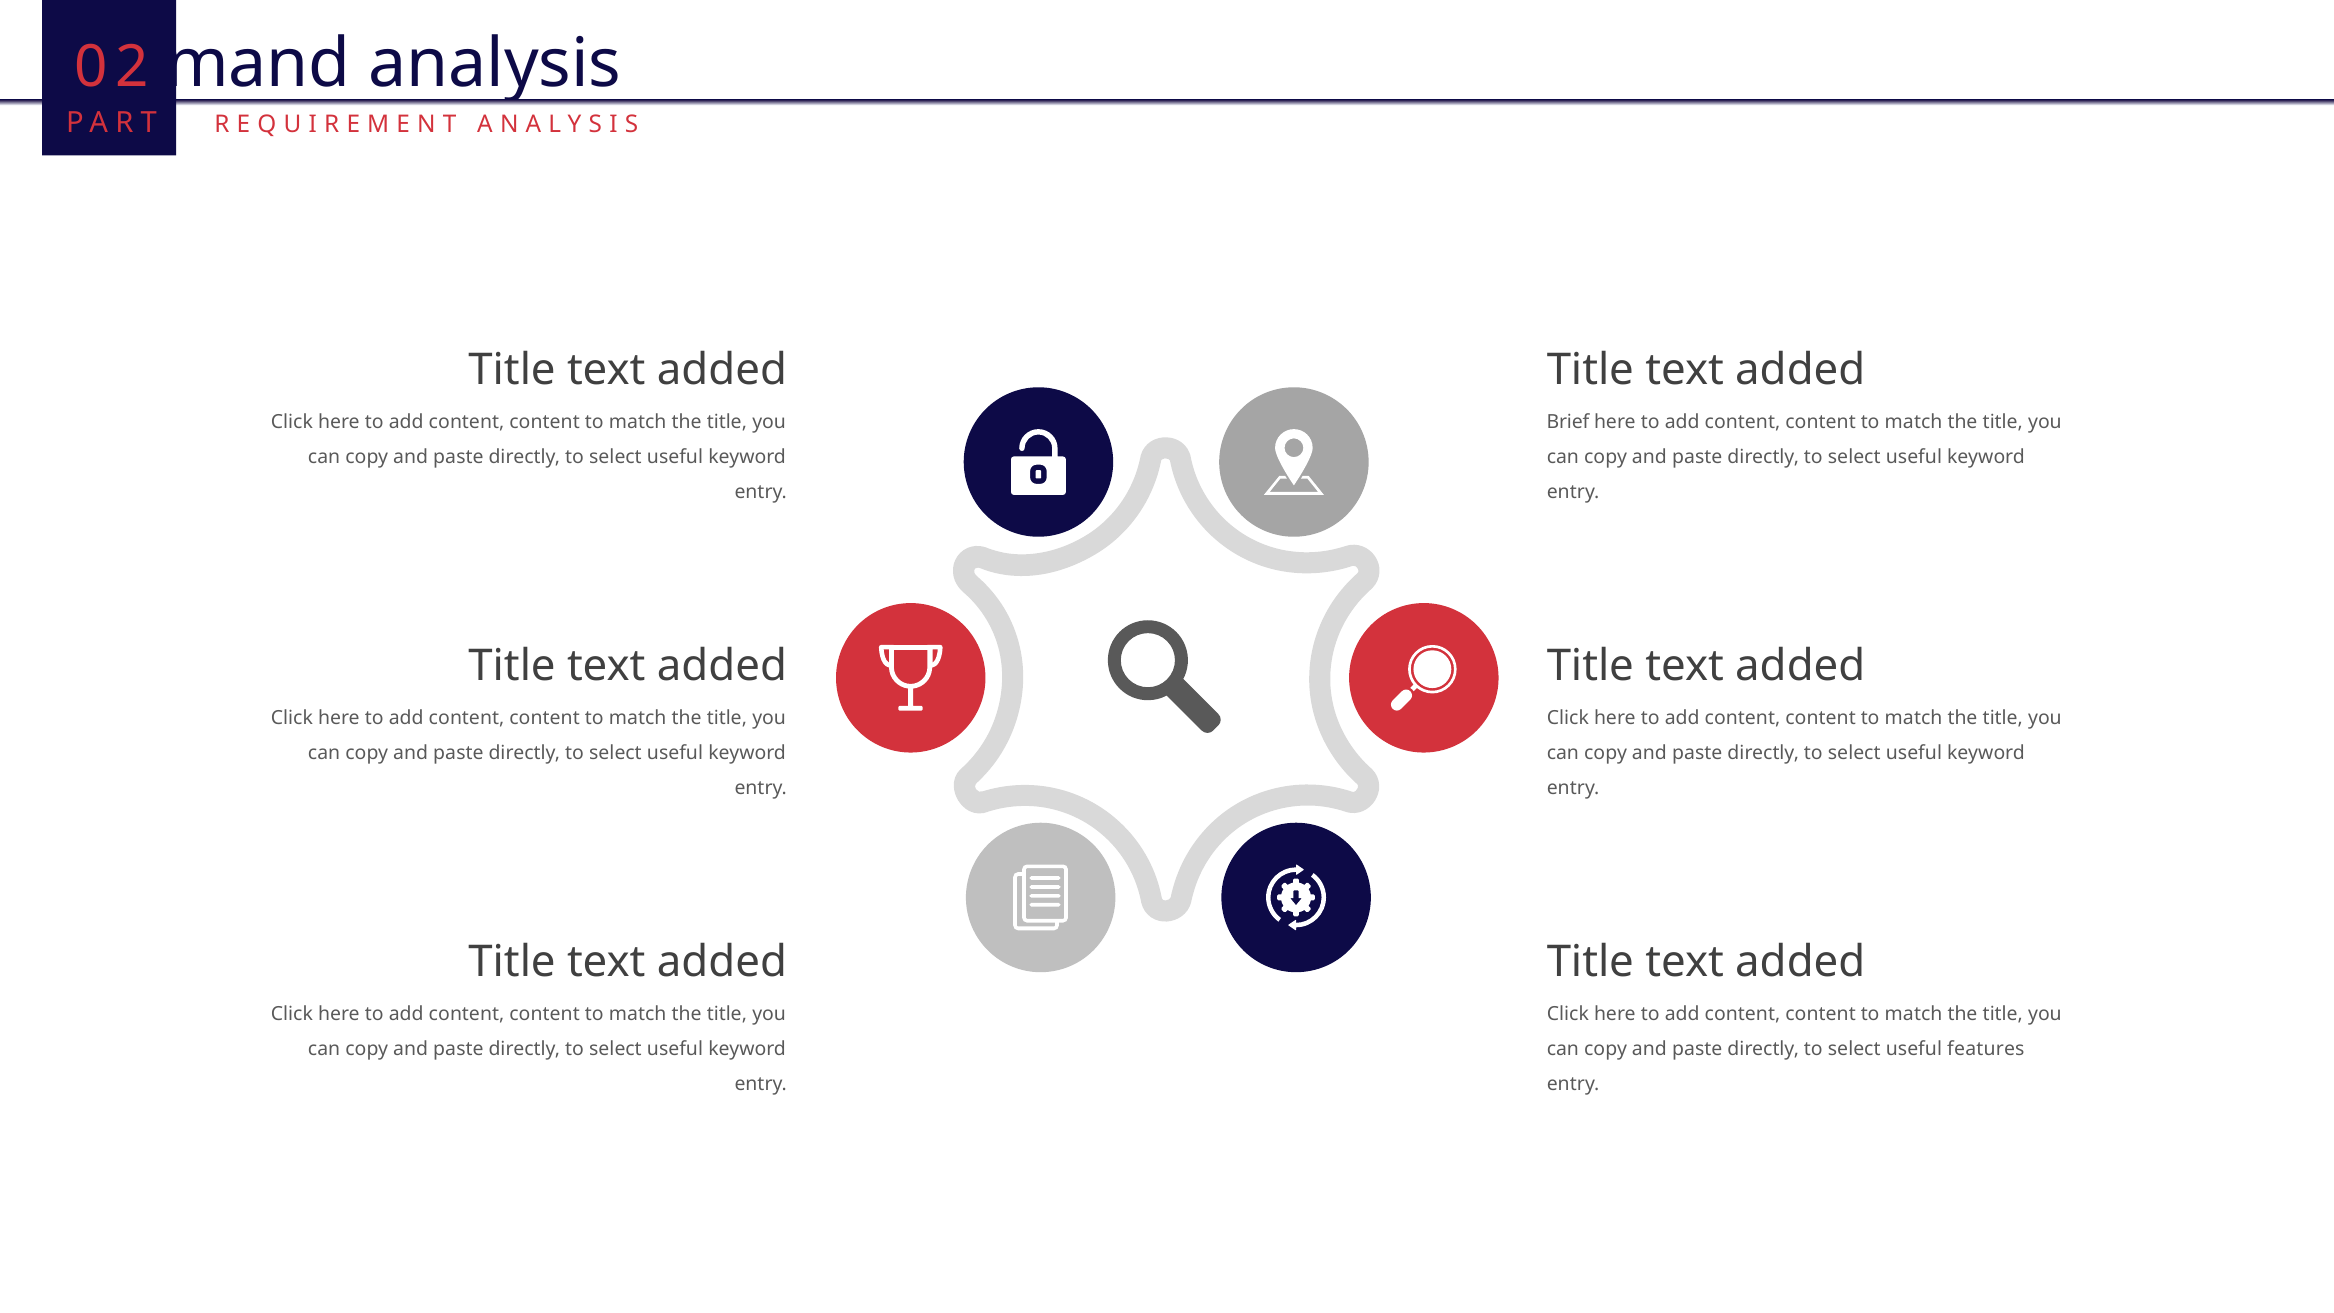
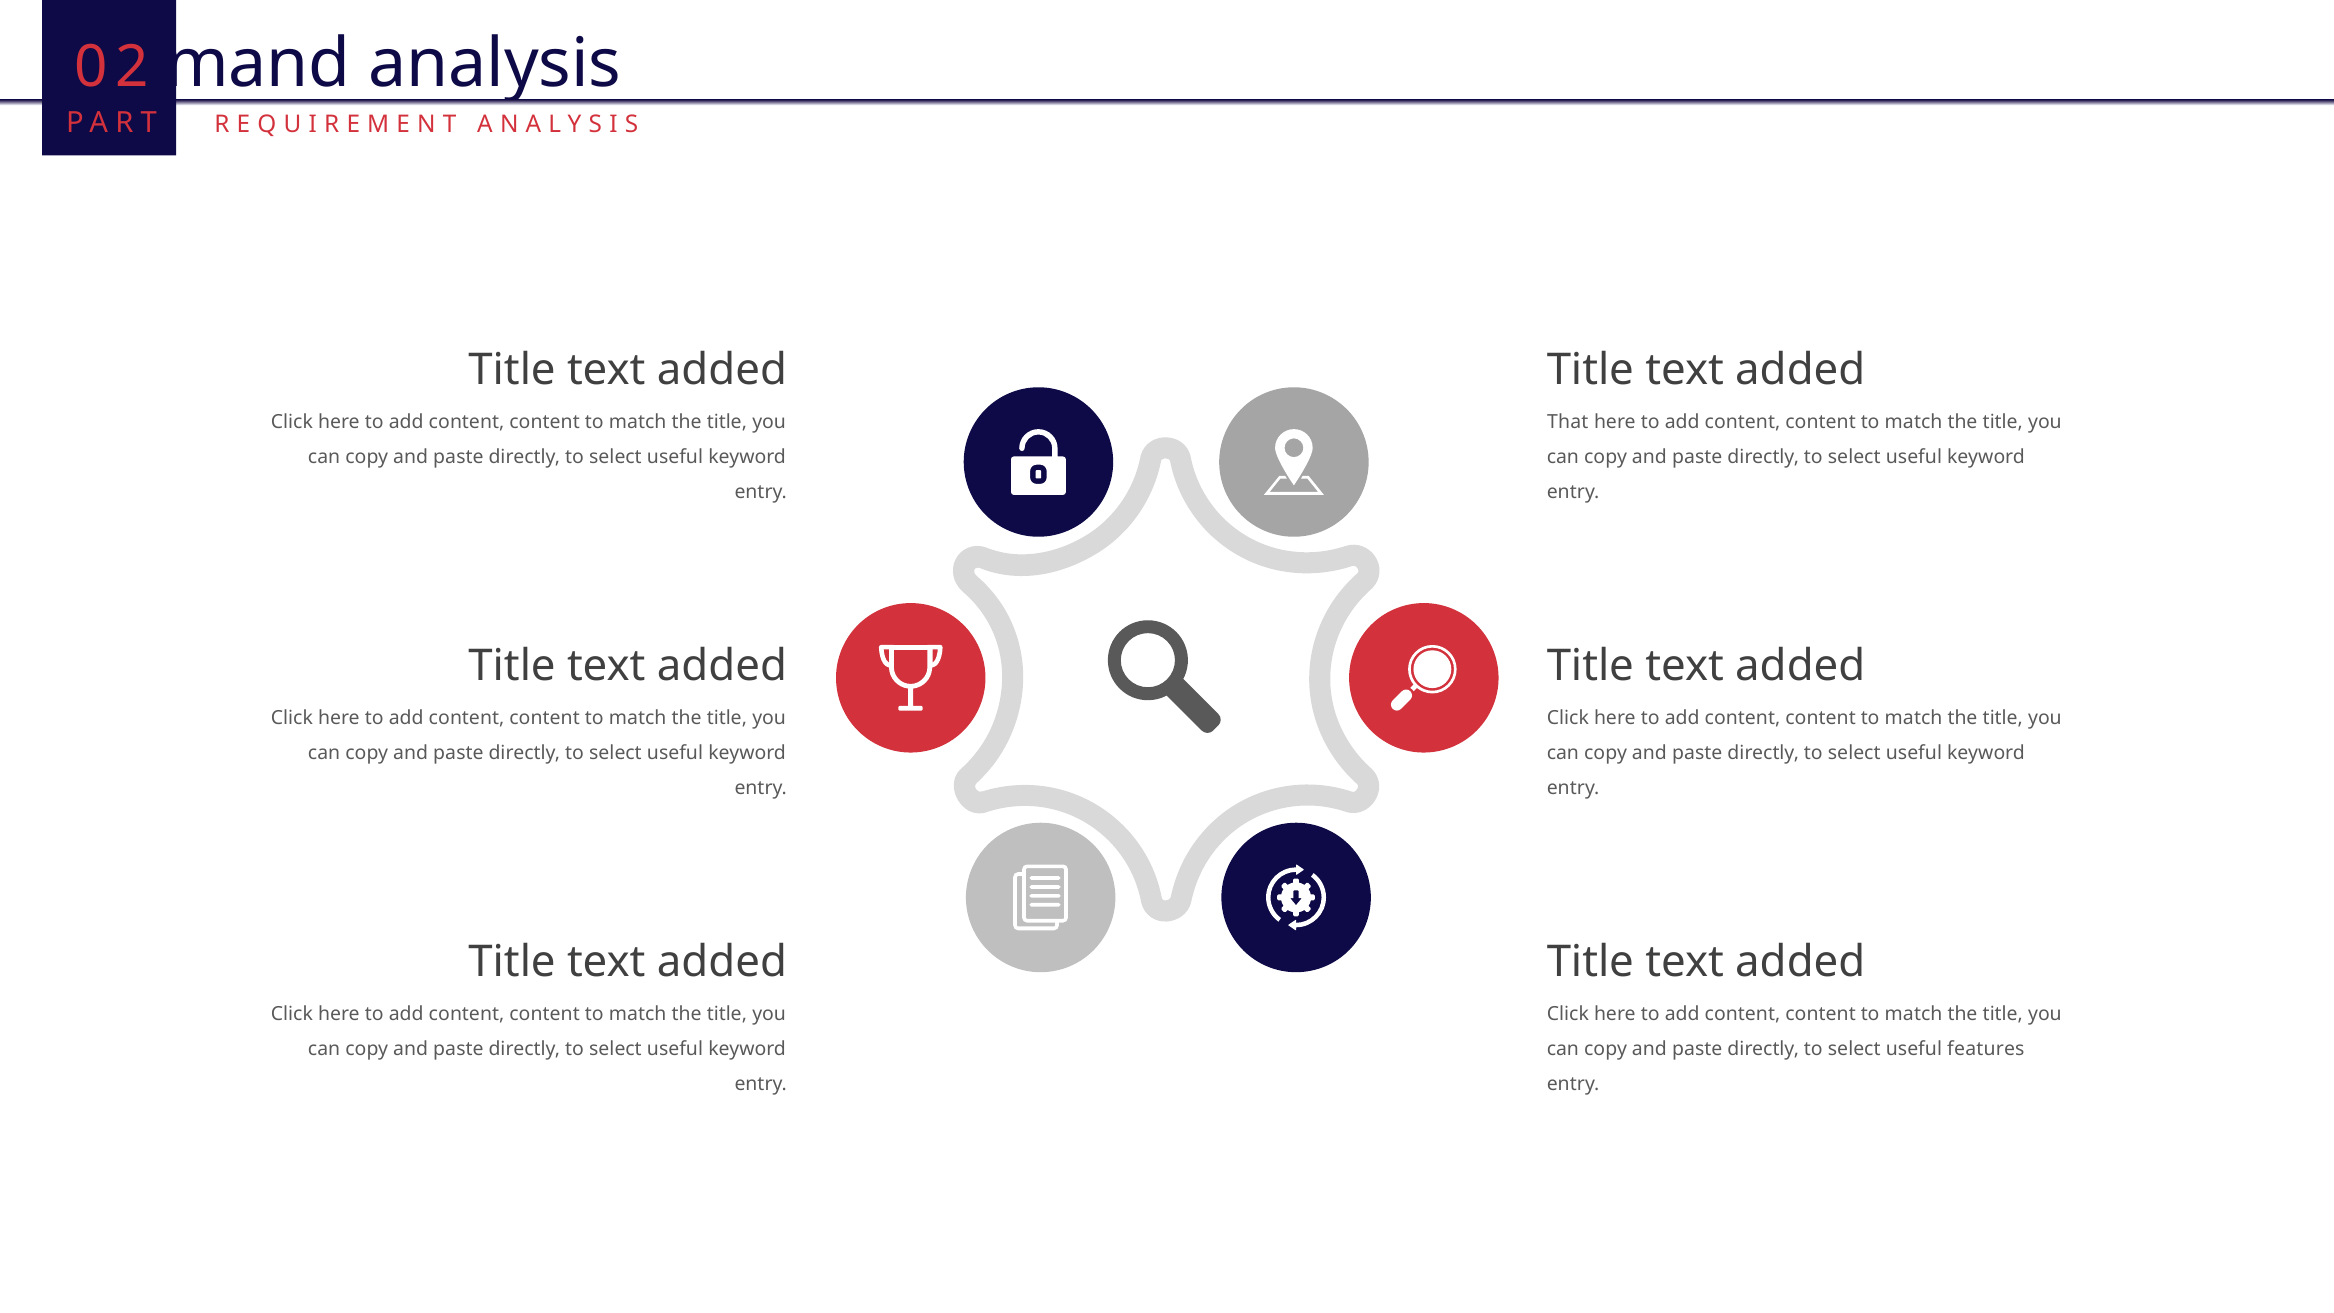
Brief: Brief -> That (1568, 422)
